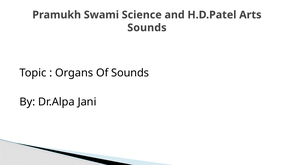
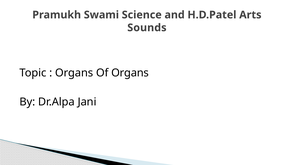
Of Sounds: Sounds -> Organs (130, 73)
